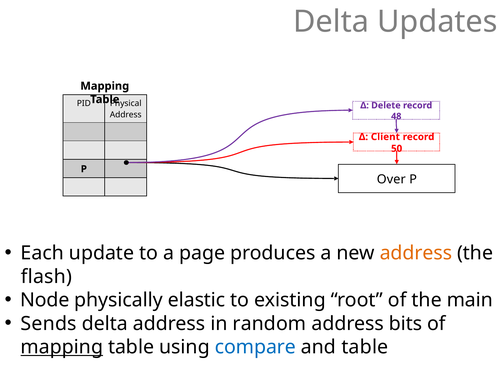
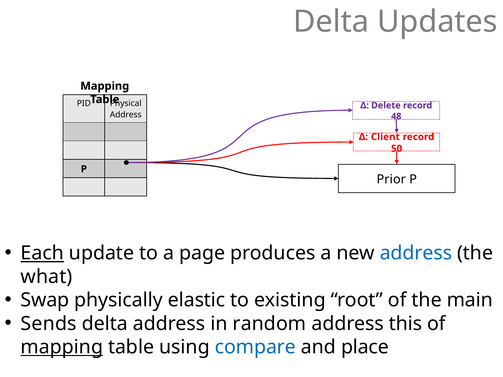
Over: Over -> Prior (391, 179)
Each underline: none -> present (42, 253)
address colour: orange -> blue (416, 253)
flash: flash -> what (47, 277)
Node: Node -> Swap (45, 300)
bits: bits -> this (406, 324)
and table: table -> place (365, 347)
